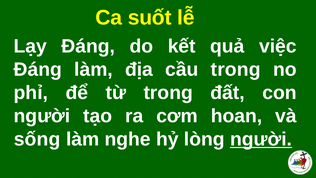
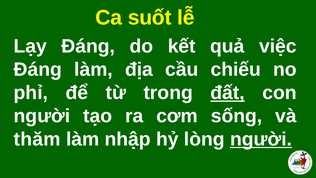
cầu trong: trong -> chiếu (236, 69)
đất underline: none -> present (228, 93)
hoan: hoan -> sống (237, 116)
sống: sống -> thăm (37, 139)
nghe: nghe -> nhập (128, 139)
